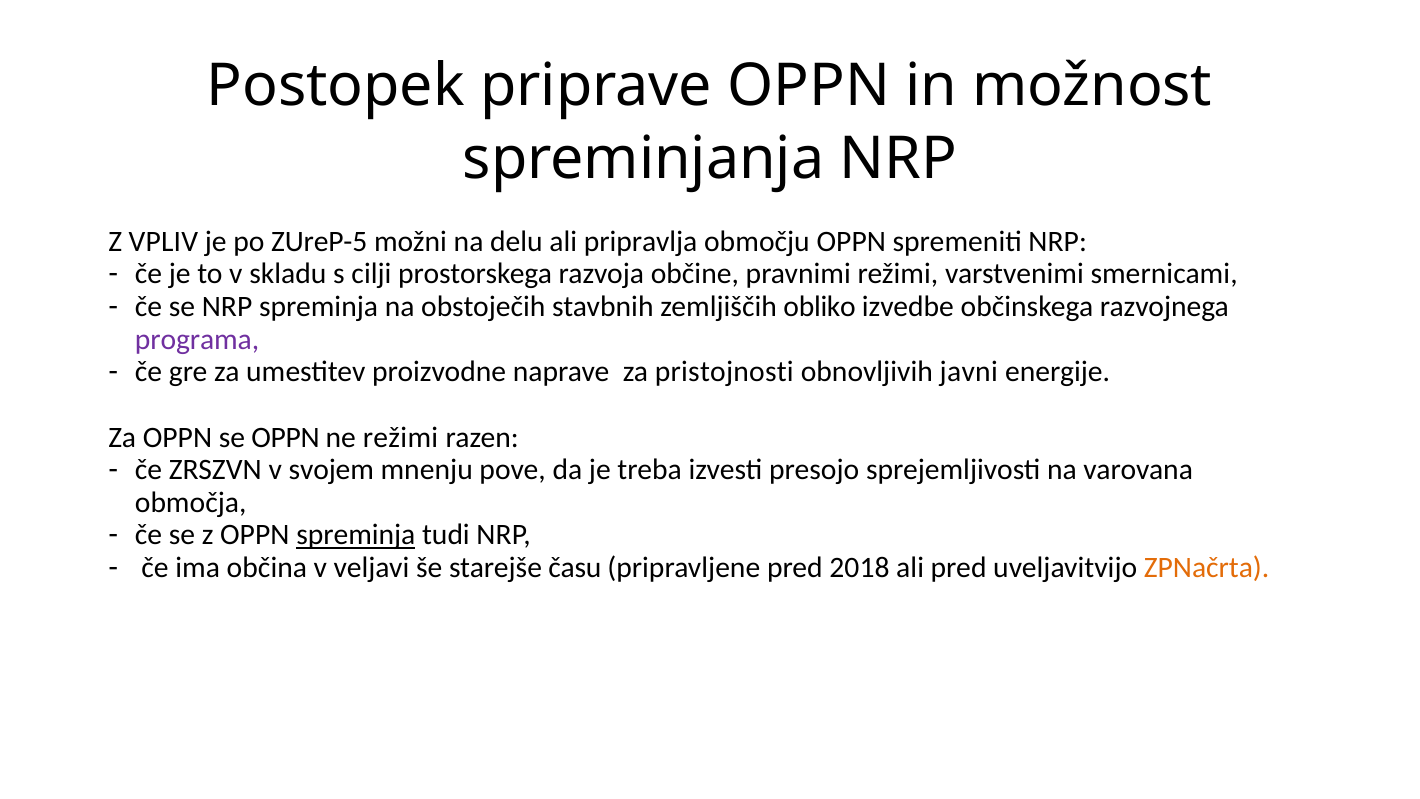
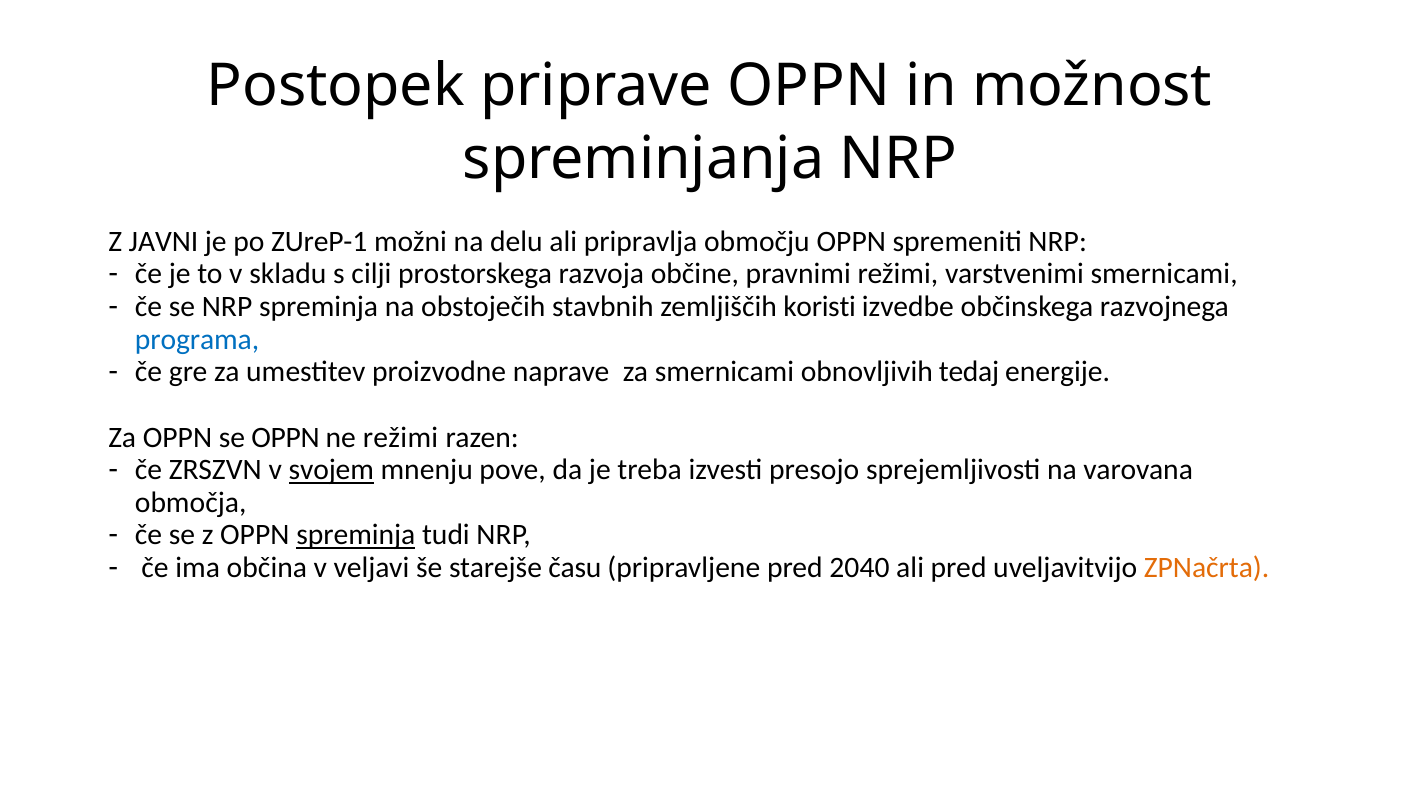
VPLIV: VPLIV -> JAVNI (163, 241)
ZUreP-5: ZUreP-5 -> ZUreP-1 (319, 241)
obliko: obliko -> koristi (820, 307)
programa colour: purple -> blue (197, 339)
za pristojnosti: pristojnosti -> smernicami (724, 372)
javni: javni -> tedaj (969, 372)
svojem underline: none -> present (331, 470)
2018: 2018 -> 2040 (859, 568)
